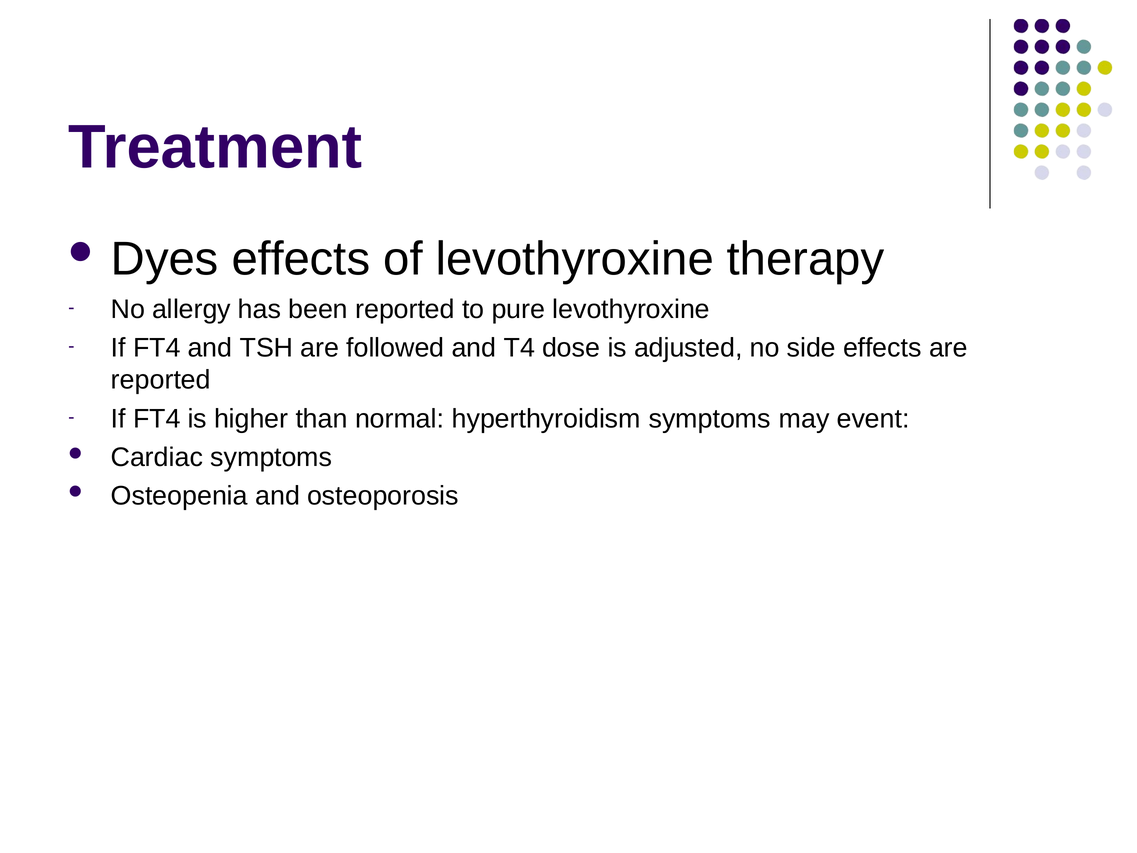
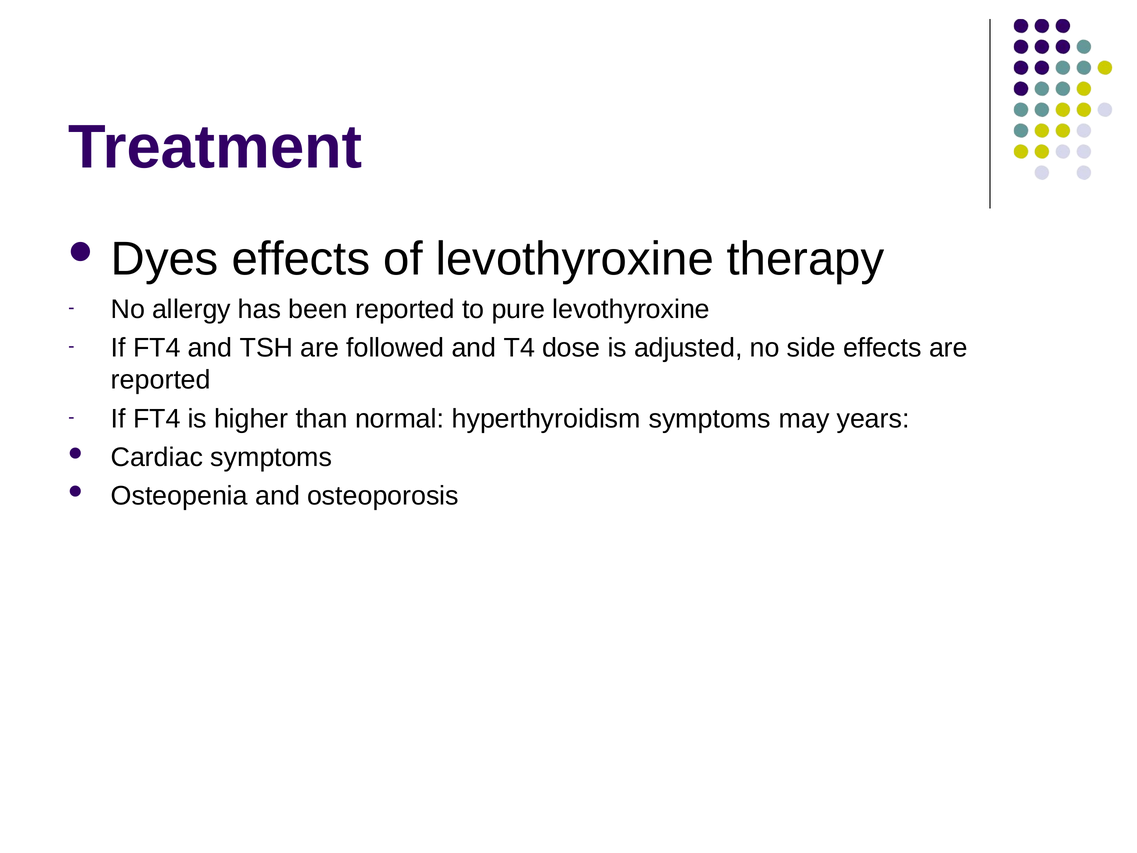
event: event -> years (873, 419)
